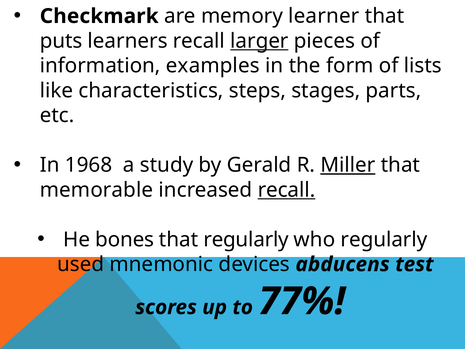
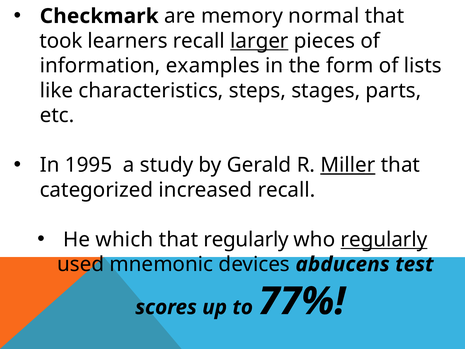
learner: learner -> normal (324, 16)
puts: puts -> took (61, 41)
1968: 1968 -> 1995 (89, 165)
memorable: memorable -> categorized (97, 190)
recall underline: present -> none (286, 190)
bones: bones -> which (124, 239)
regularly underline: none -> present (384, 239)
